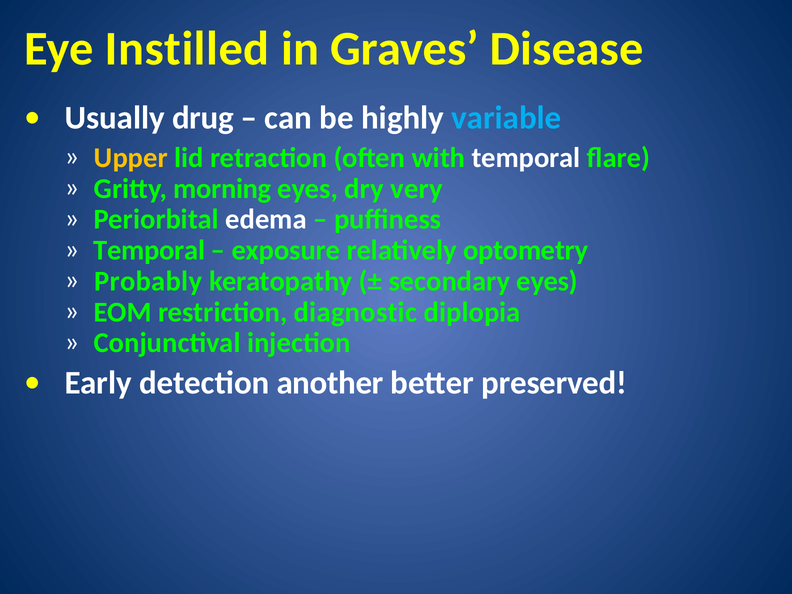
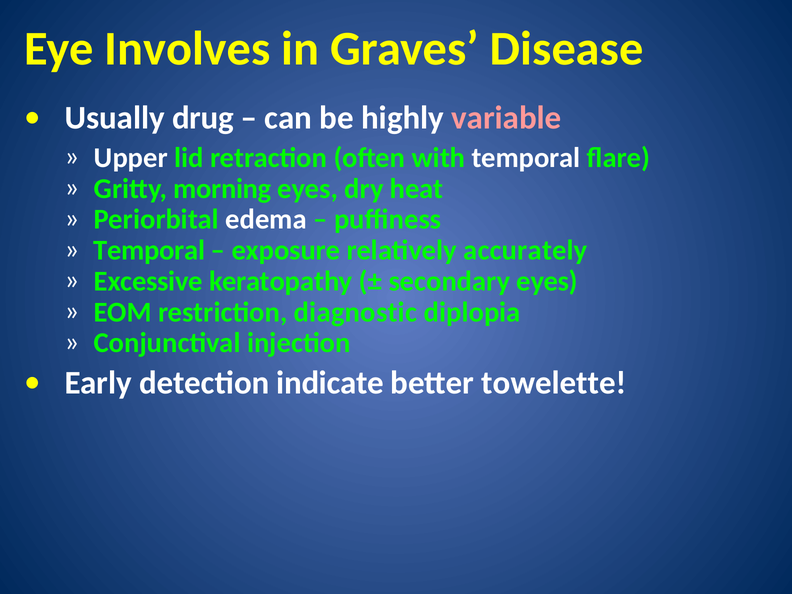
Instilled: Instilled -> Involves (187, 49)
variable colour: light blue -> pink (506, 118)
Upper colour: yellow -> white (131, 158)
very: very -> heat (417, 189)
optometry: optometry -> accurately (525, 250)
Probably: Probably -> Excessive (148, 281)
another: another -> indicate (330, 383)
preserved: preserved -> towelette (554, 383)
